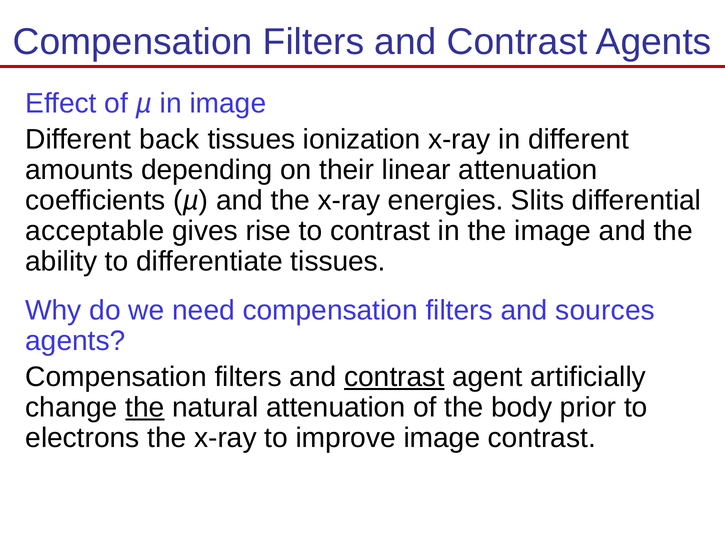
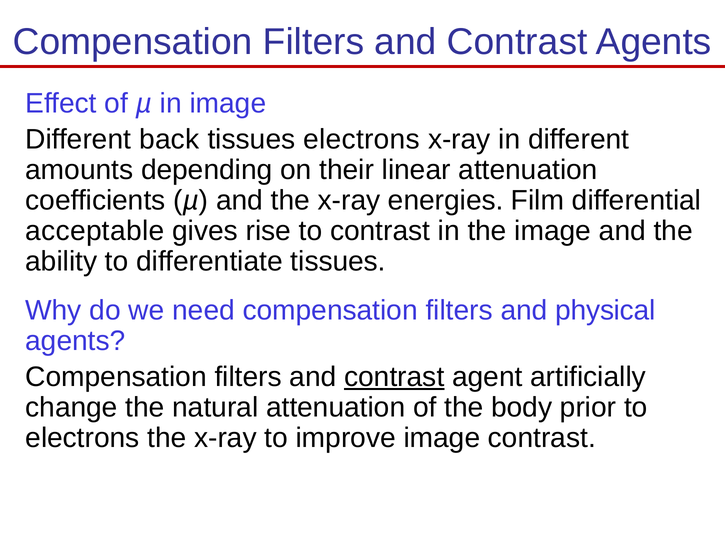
tissues ionization: ionization -> electrons (361, 139)
Slits: Slits -> Film (538, 200)
sources: sources -> physical (605, 310)
the underline: present -> none (145, 407)
